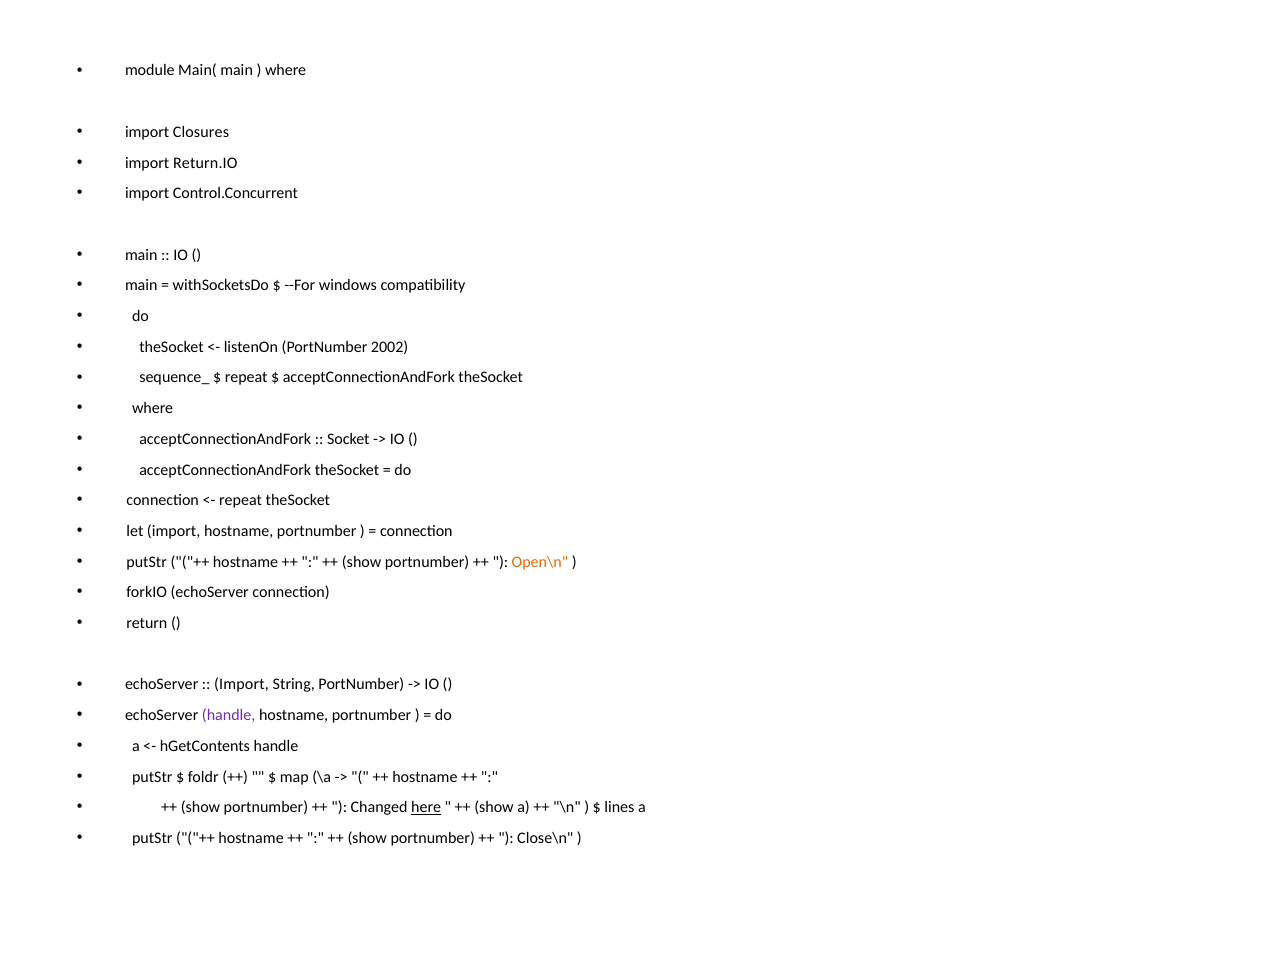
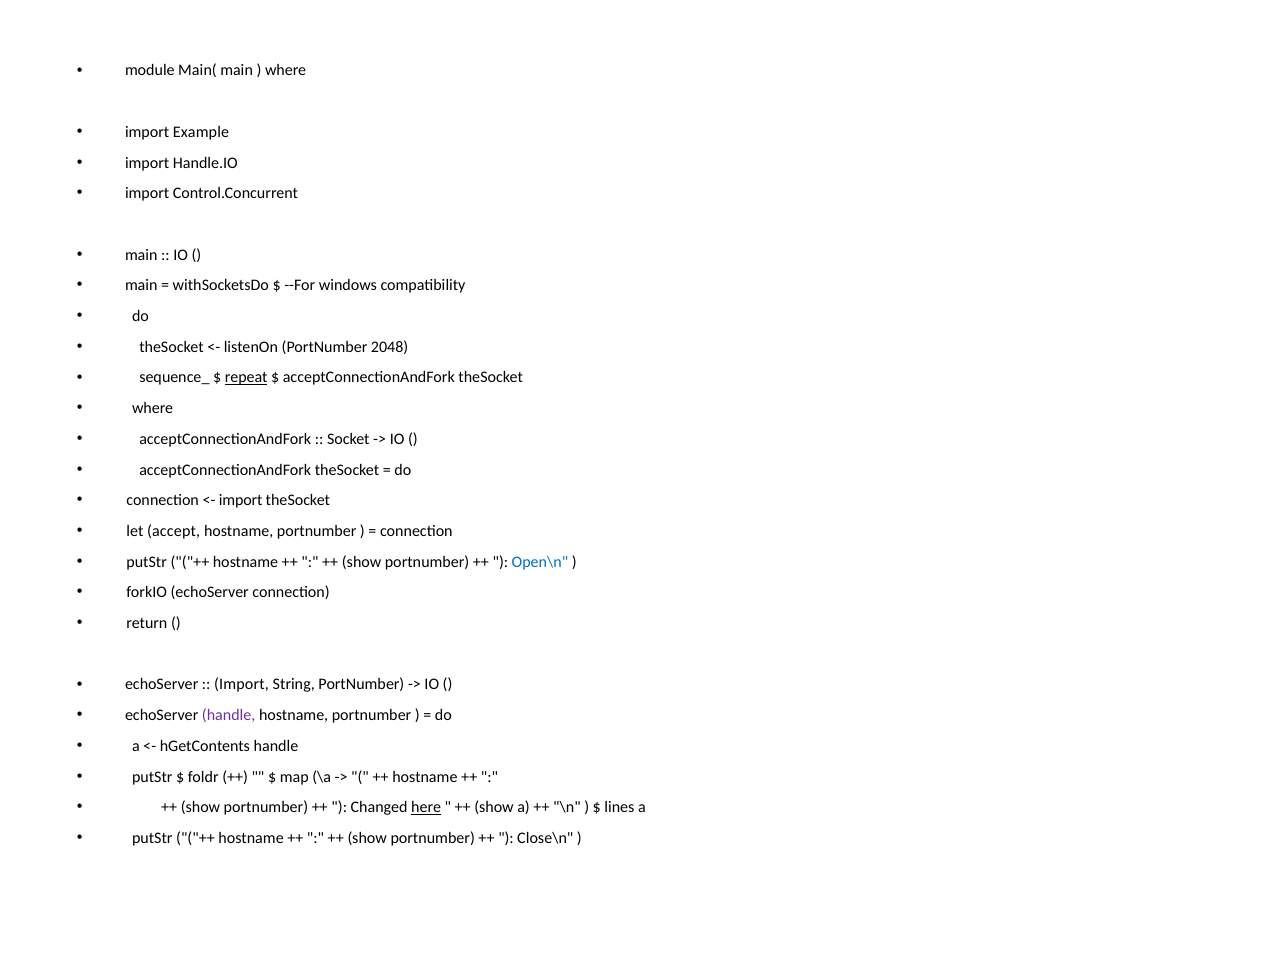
Closures: Closures -> Example (201, 132)
Return.IO: Return.IO -> Handle.IO (205, 163)
2002: 2002 -> 2048 (390, 347)
repeat underline: none -> present (246, 377)
repeat: repeat -> import (241, 500)
let import: import -> accept (174, 531)
Open\n colour: orange -> blue (540, 562)
